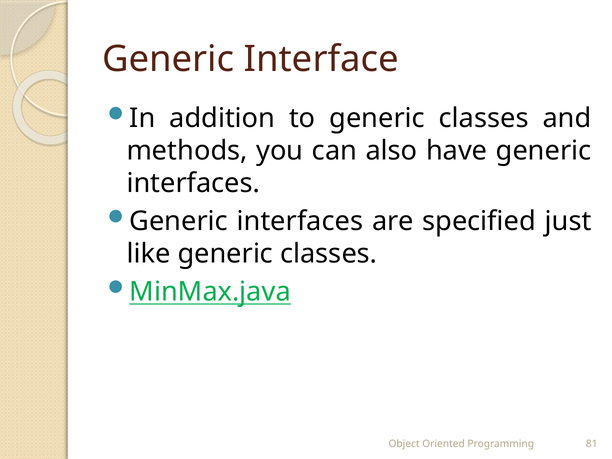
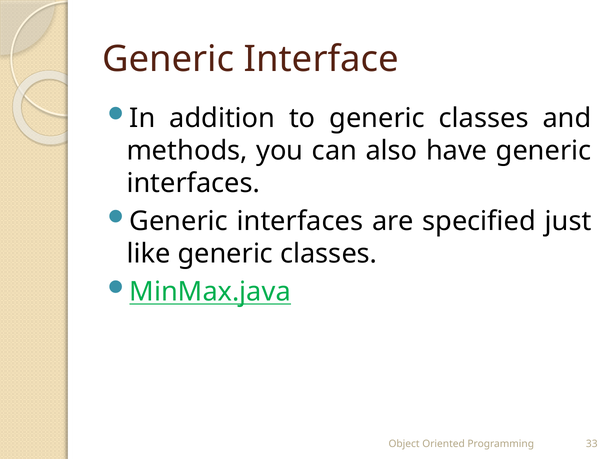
81: 81 -> 33 (592, 444)
